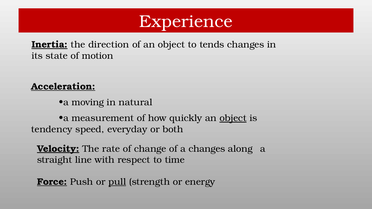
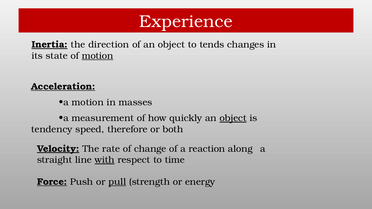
motion underline: none -> present (98, 56)
a moving: moving -> motion (88, 102)
natural: natural -> masses (135, 102)
everyday: everyday -> therefore (127, 129)
a changes: changes -> reaction (207, 149)
with underline: none -> present (105, 160)
